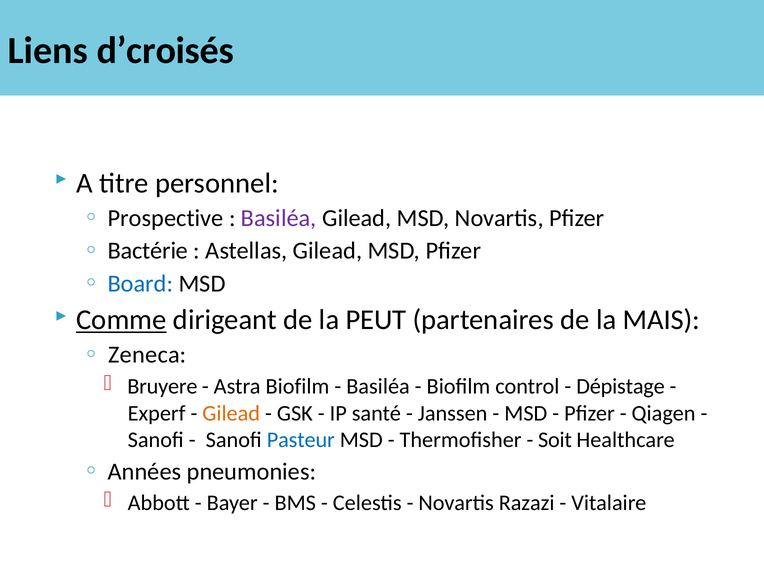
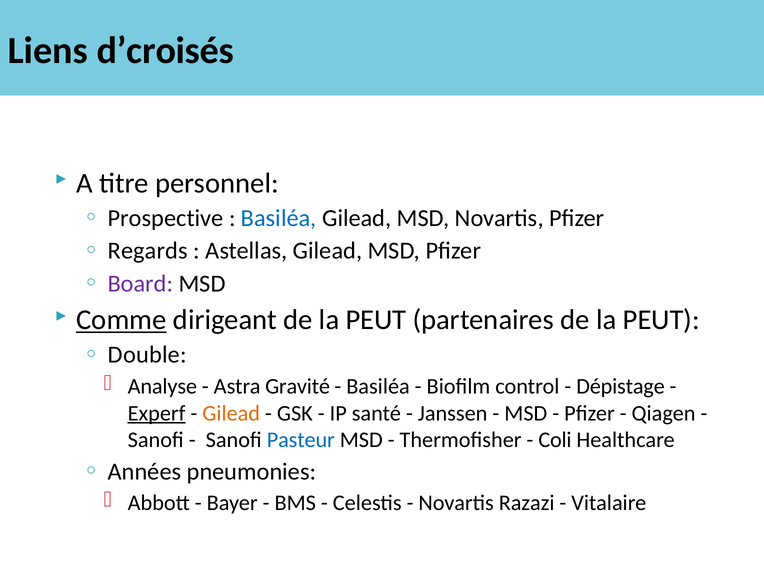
Basiléa colour: purple -> blue (279, 218)
Bactérie: Bactérie -> Regards (148, 251)
Board colour: blue -> purple (140, 284)
partenaires de la MAIS: MAIS -> PEUT (661, 320)
Zeneca: Zeneca -> Double (147, 355)
Bruyere: Bruyere -> Analyse (162, 386)
Astra Biofilm: Biofilm -> Gravité (298, 386)
Experf underline: none -> present (157, 413)
Soit: Soit -> Coli (555, 440)
